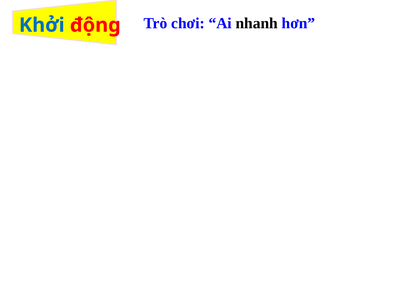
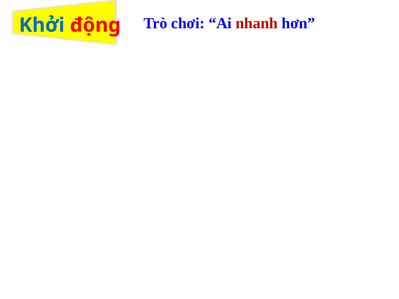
nhanh colour: black -> red (257, 23)
